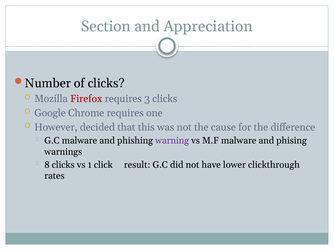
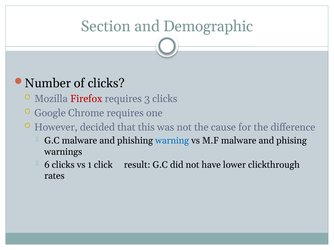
Appreciation: Appreciation -> Demographic (208, 26)
warning colour: purple -> blue (172, 141)
8: 8 -> 6 (47, 165)
